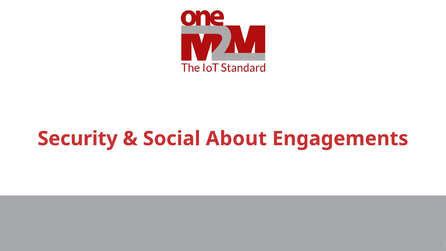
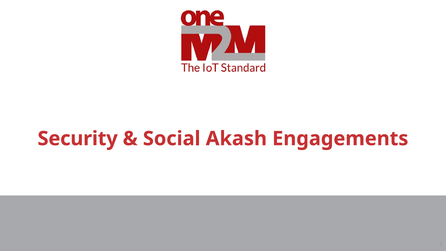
About: About -> Akash (236, 139)
